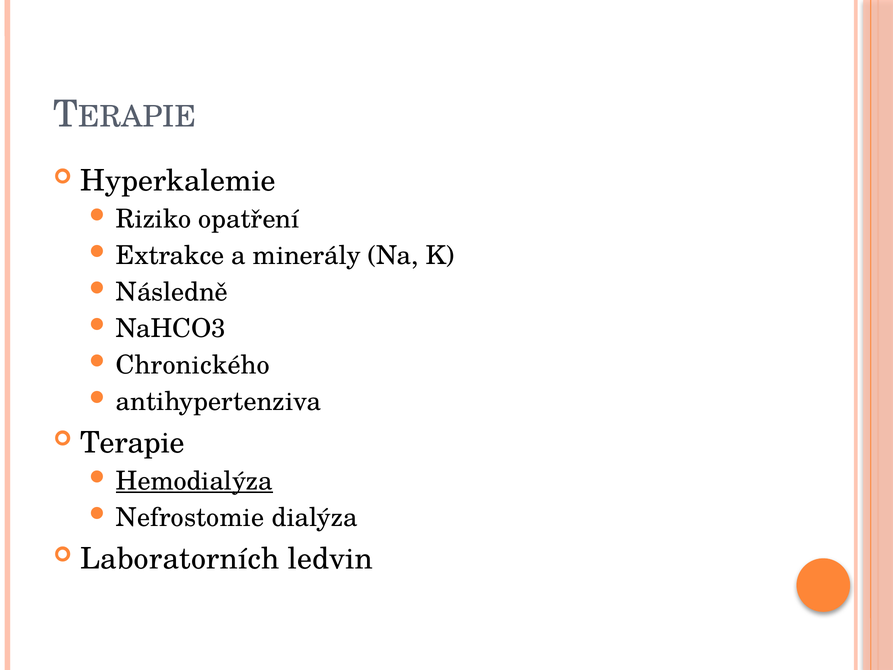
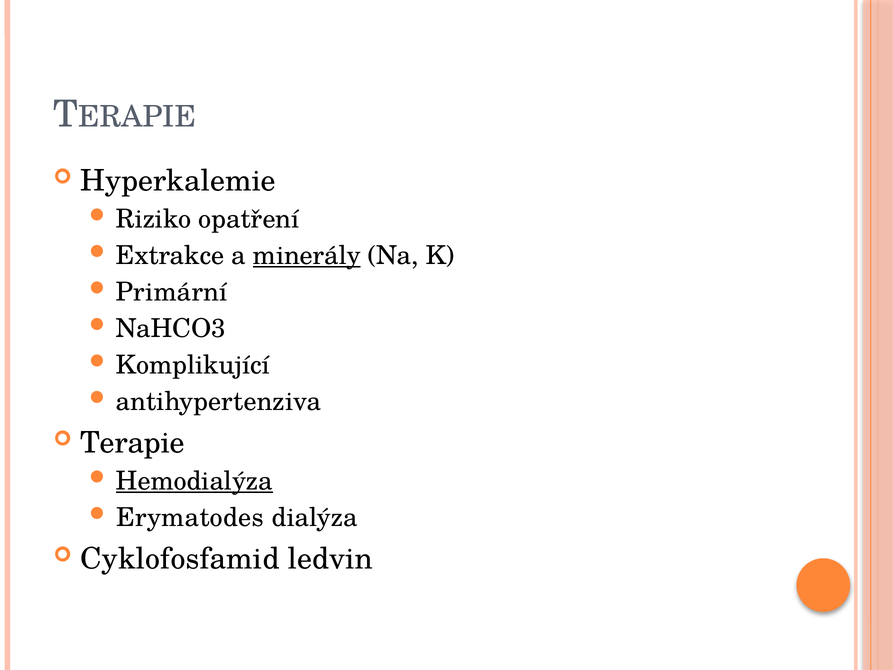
minerály underline: none -> present (307, 256)
Následně: Následně -> Primární (172, 292)
Chronického: Chronického -> Komplikující (193, 365)
Nefrostomie: Nefrostomie -> Erymatodes (190, 517)
Laboratorních: Laboratorních -> Cyklofosfamid (180, 559)
